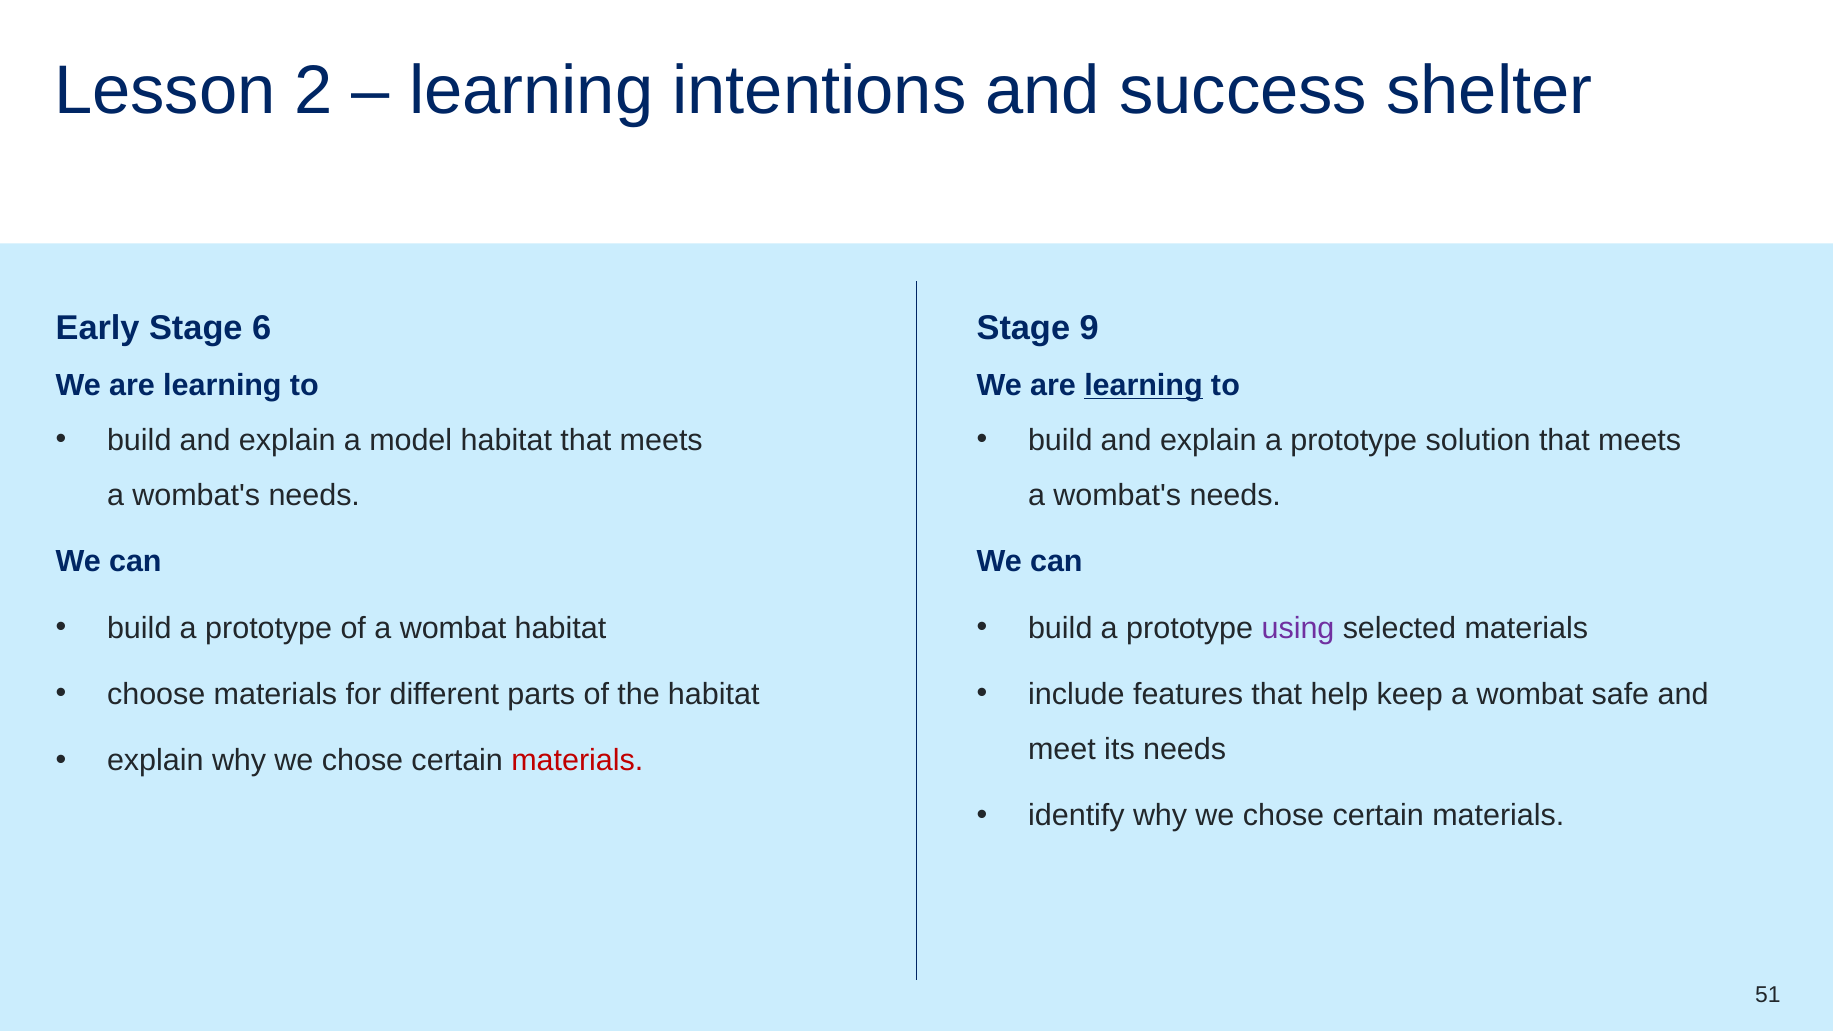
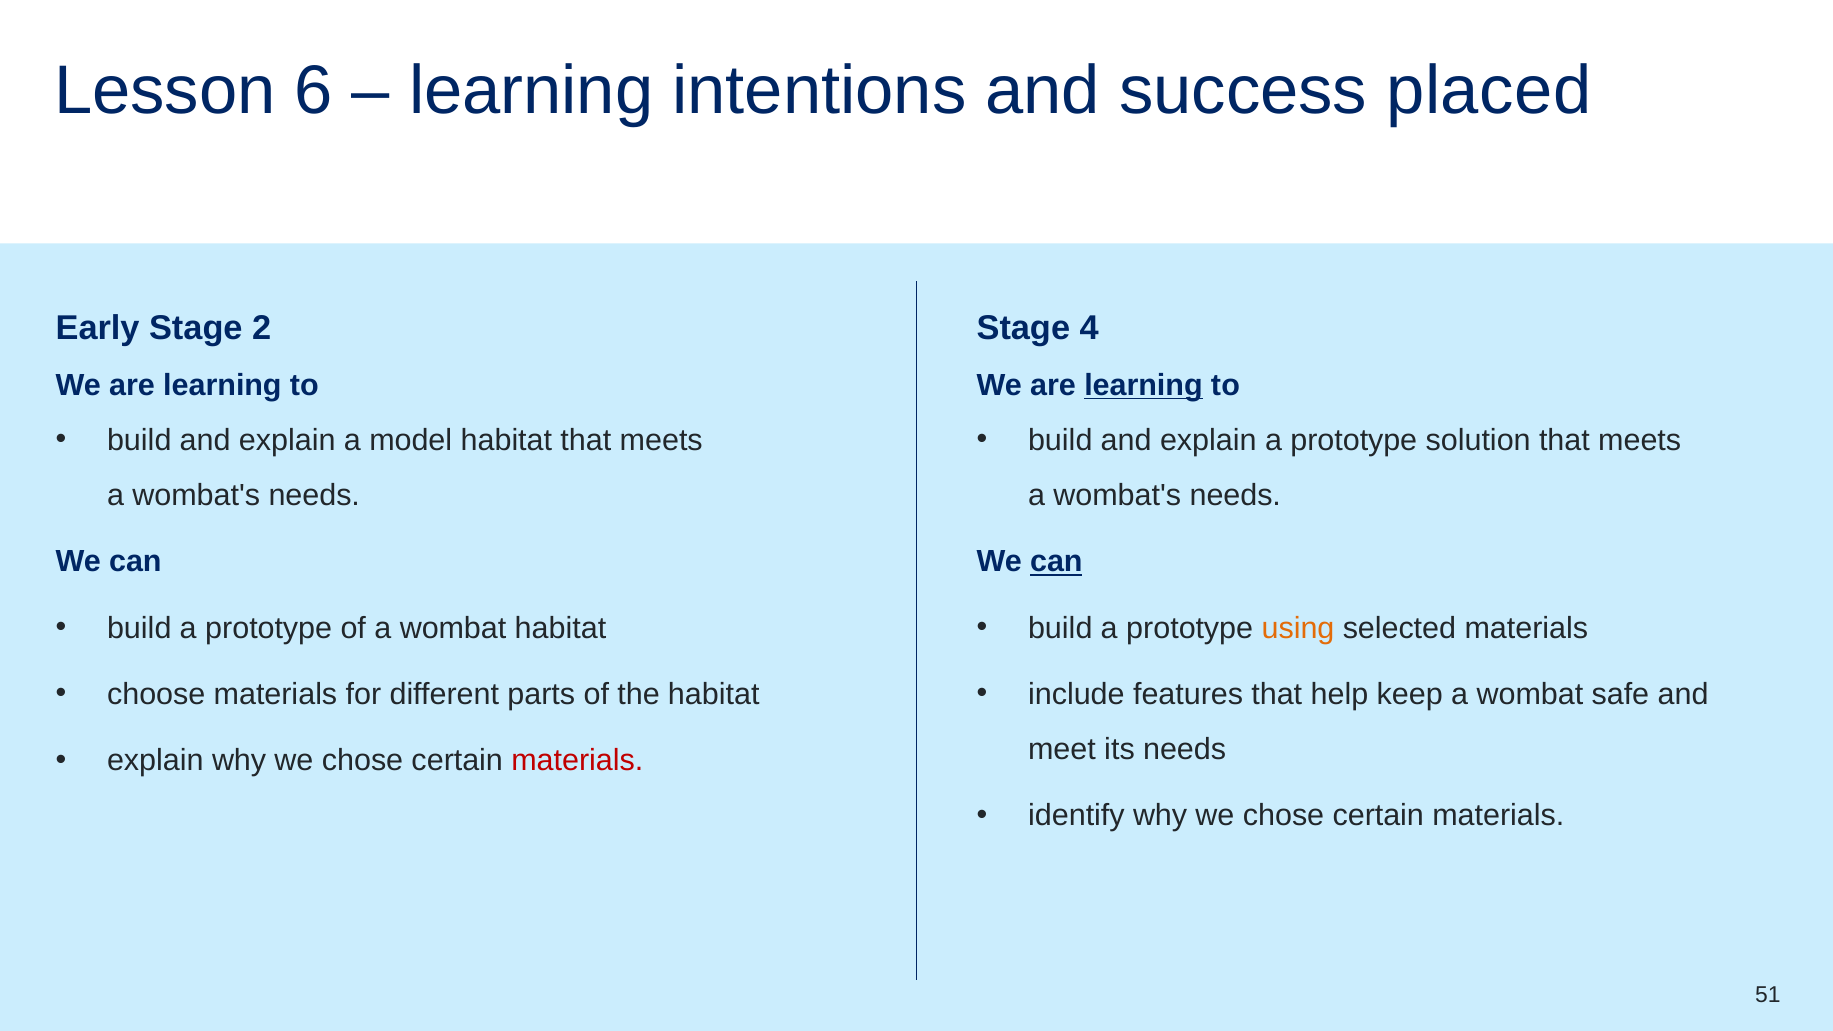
2: 2 -> 6 (314, 91)
shelter: shelter -> placed (1489, 91)
6: 6 -> 2 (262, 328)
9: 9 -> 4 (1089, 328)
can underline: none -> present (1056, 562)
using colour: purple -> orange (1298, 628)
